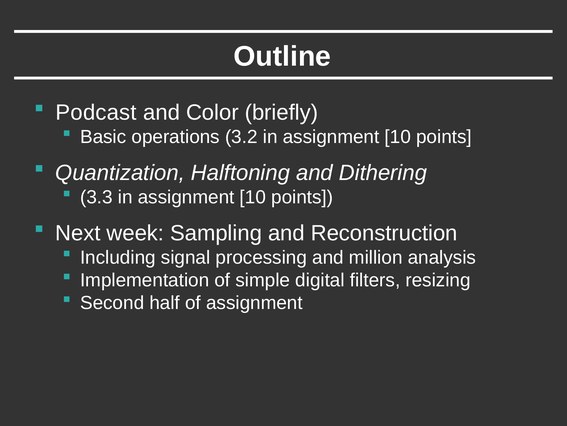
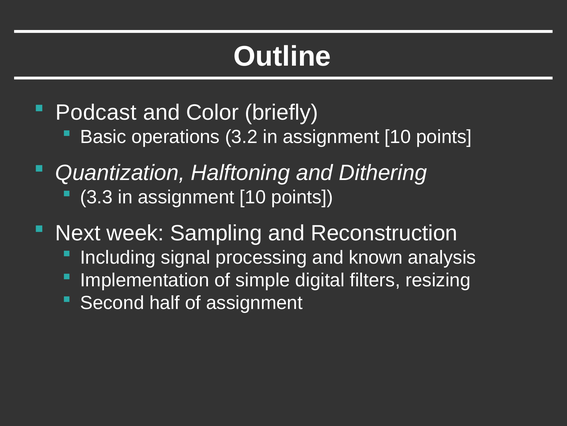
million: million -> known (376, 257)
